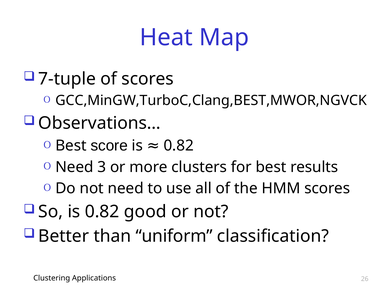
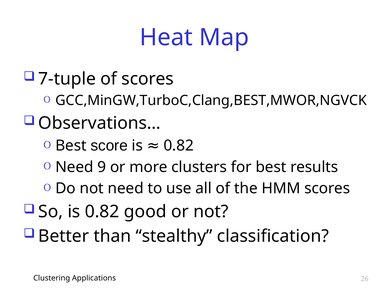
3: 3 -> 9 (102, 167)
uniform: uniform -> stealthy (174, 236)
